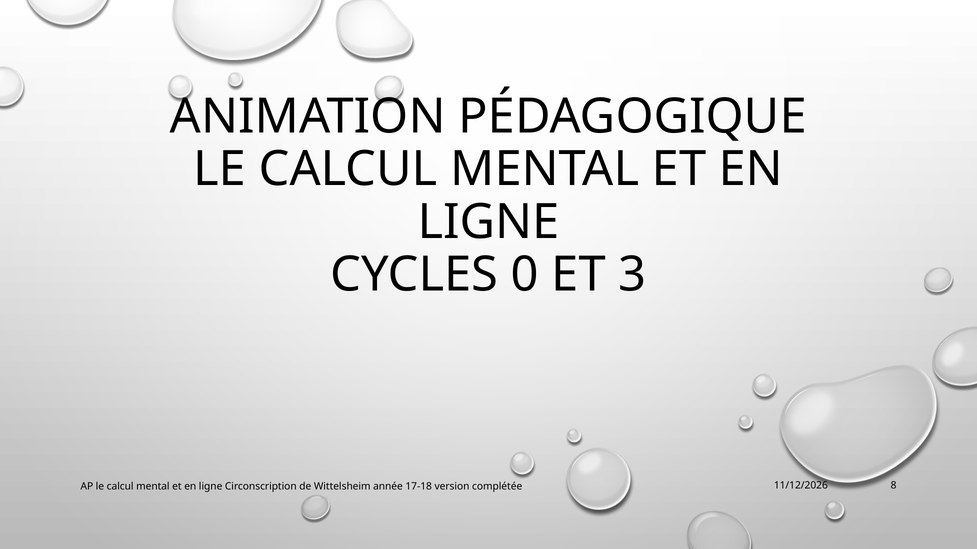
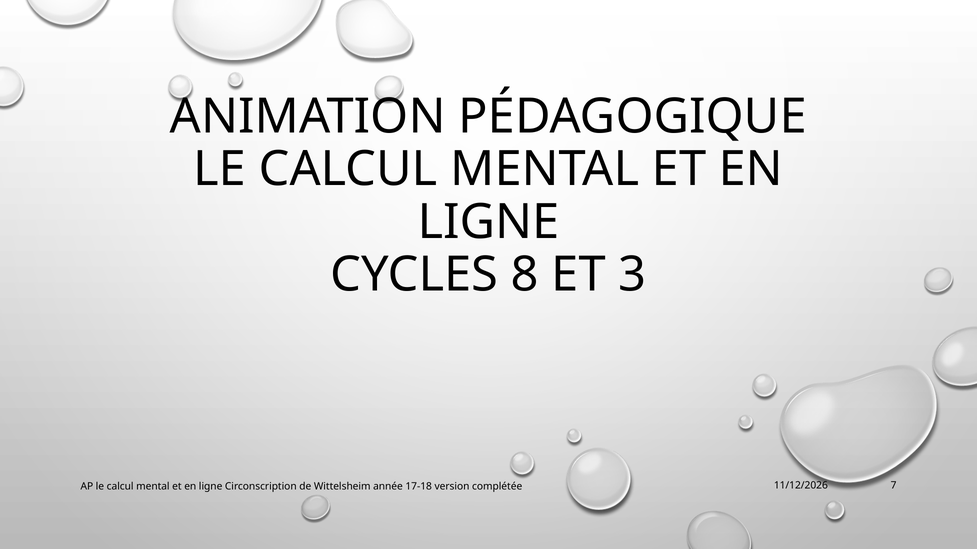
0: 0 -> 8 (525, 275)
8: 8 -> 7 (894, 486)
